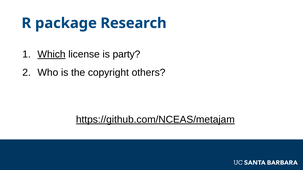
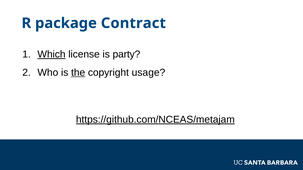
Research: Research -> Contract (133, 23)
the underline: none -> present (78, 73)
others: others -> usage (148, 73)
